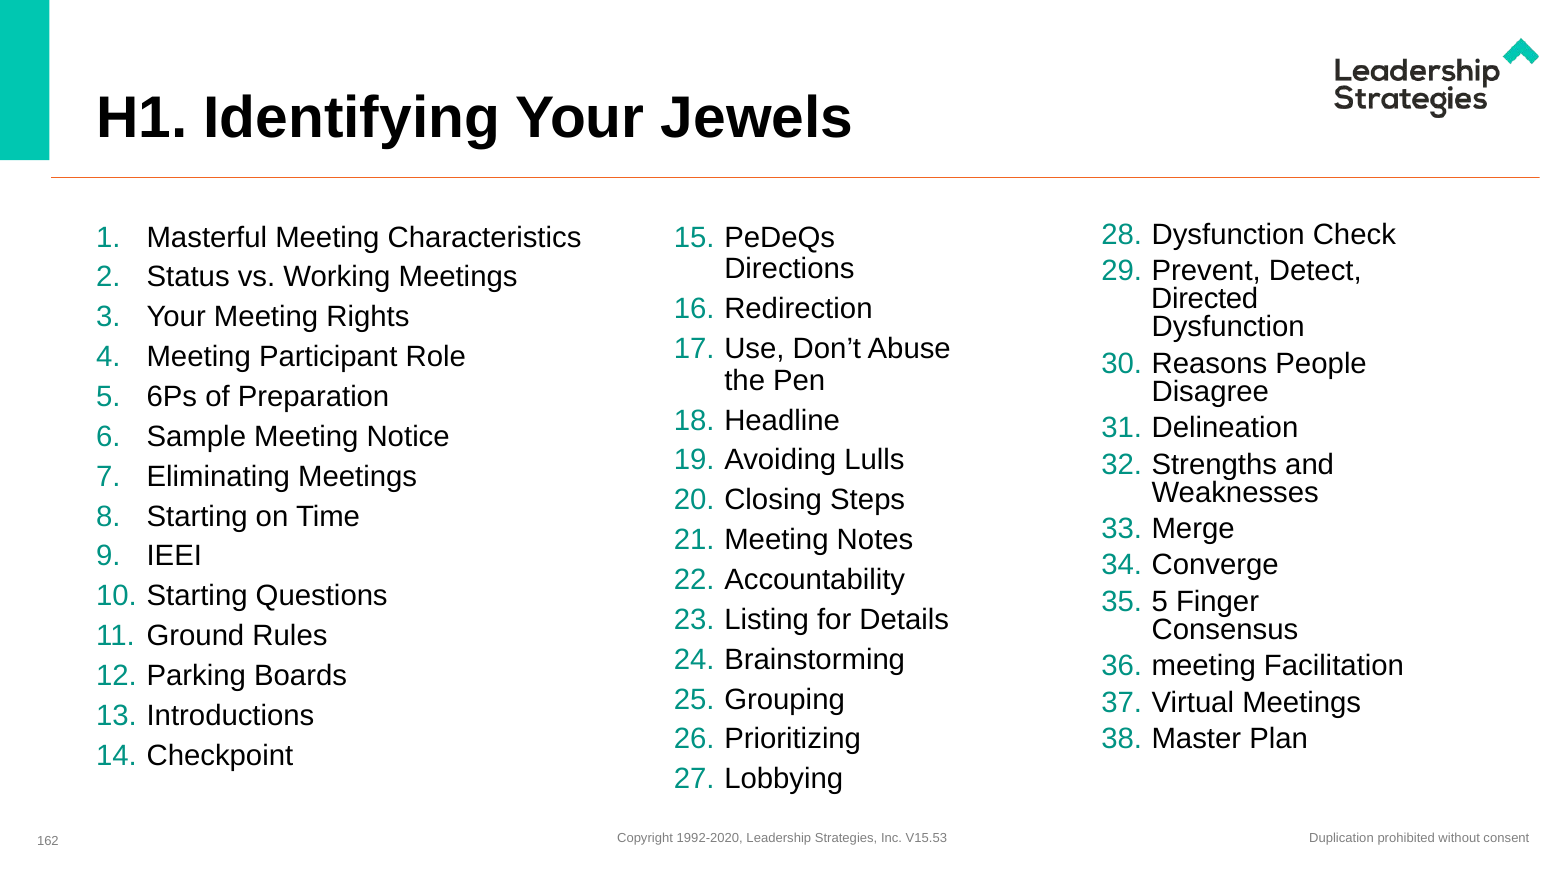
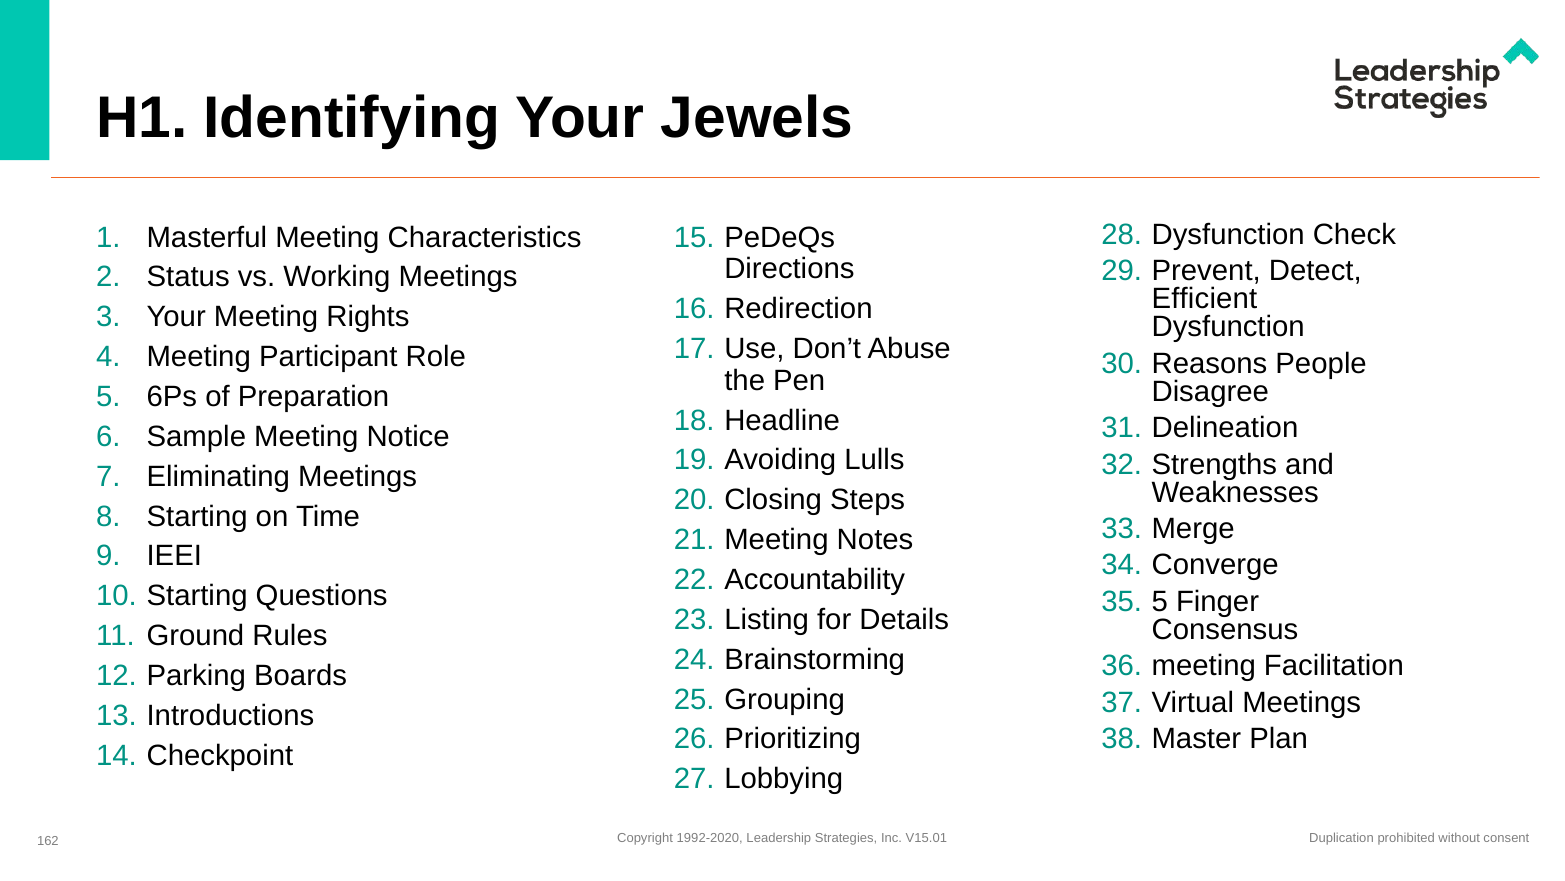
Directed: Directed -> Efficient (1204, 299)
V15.53: V15.53 -> V15.01 (926, 838)
